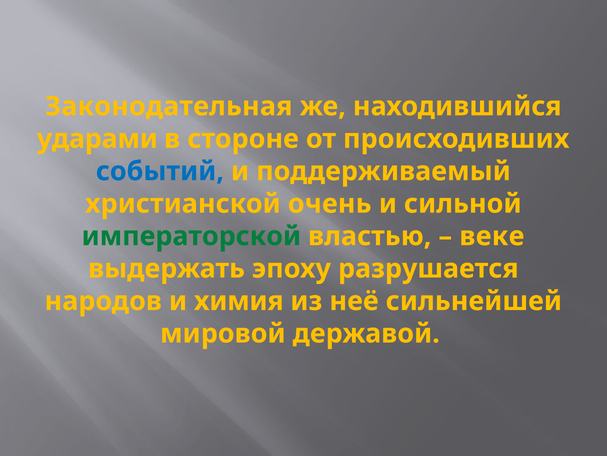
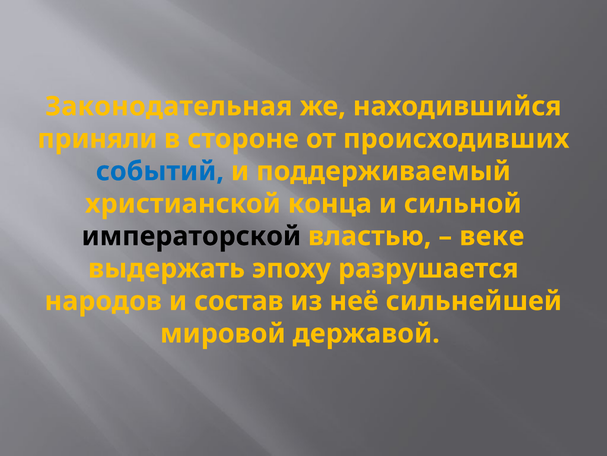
ударами: ударами -> приняли (97, 139)
очень: очень -> конца (330, 203)
императорской colour: green -> black (191, 236)
химия: химия -> состав (239, 301)
